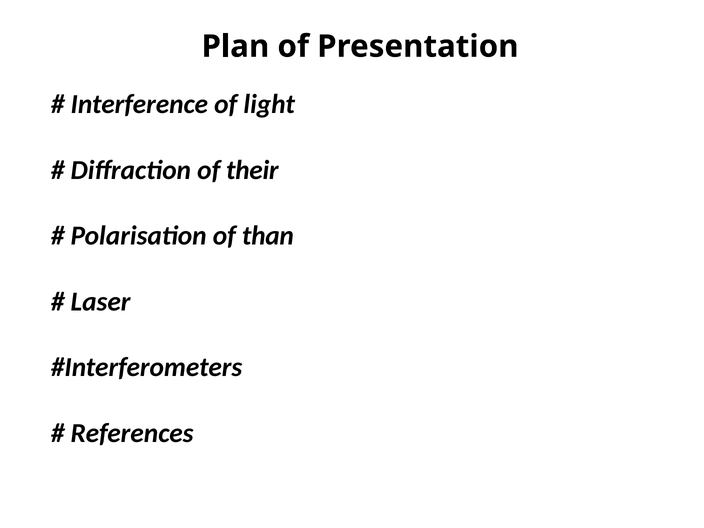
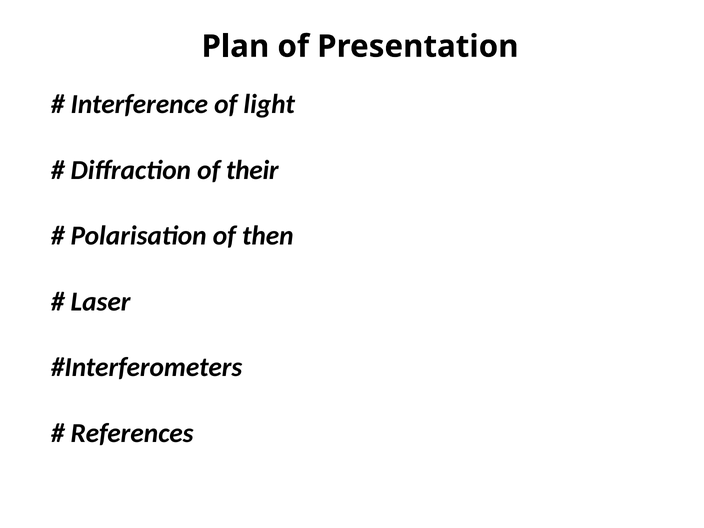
than: than -> then (268, 236)
